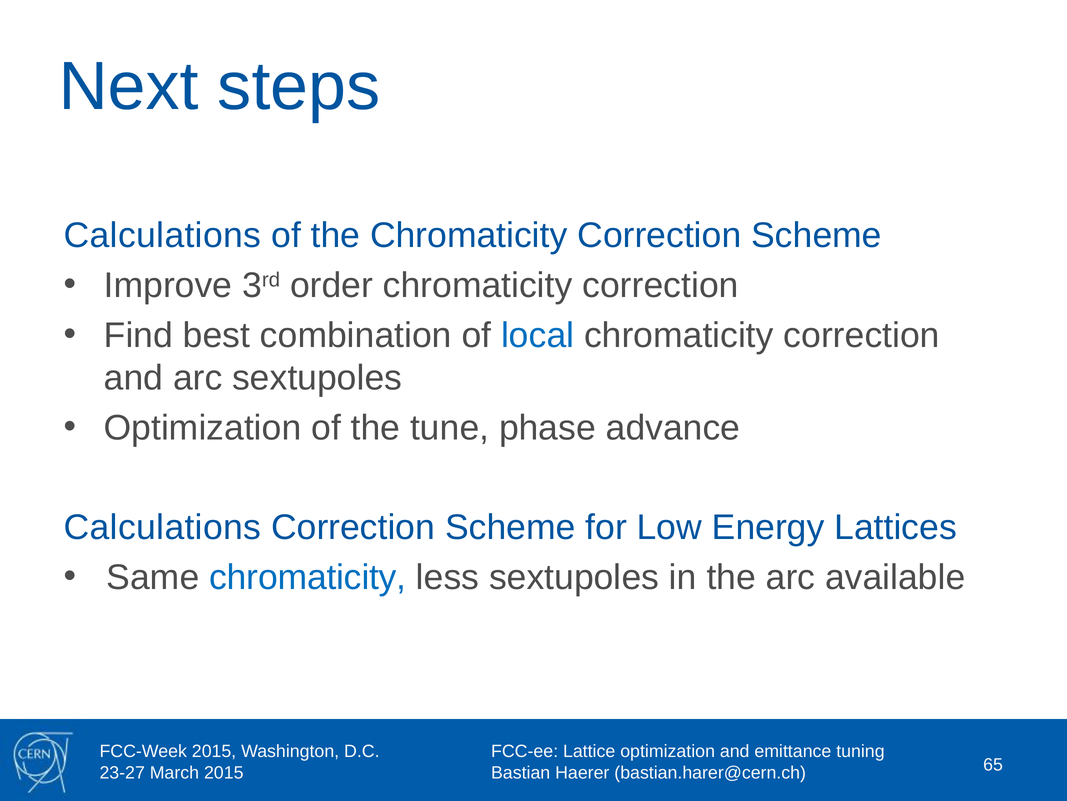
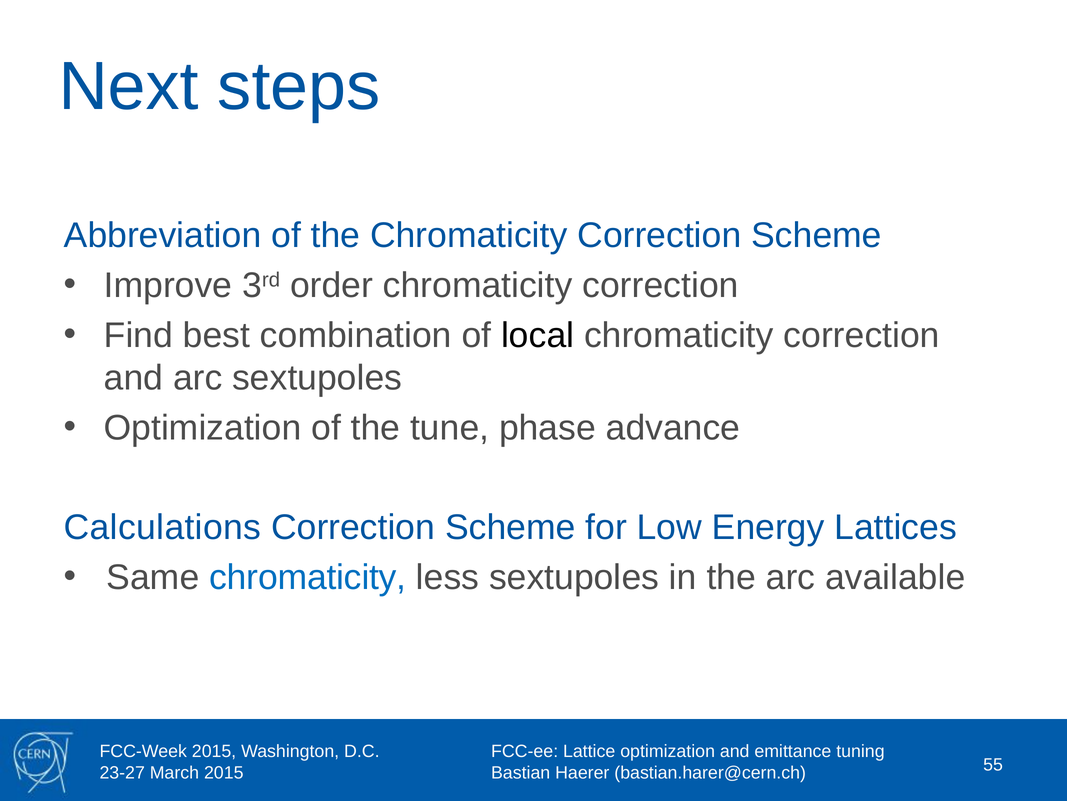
Calculations: Calculations -> Abbreviation (163, 235)
local colour: blue -> black (538, 335)
65: 65 -> 55 (993, 764)
